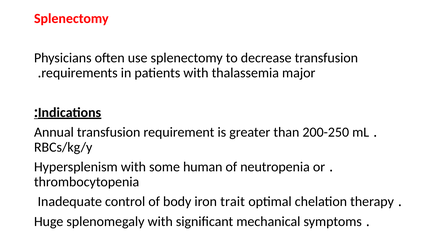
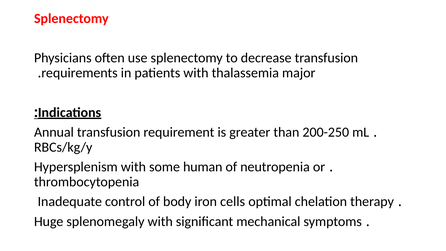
trait: trait -> cells (233, 202)
